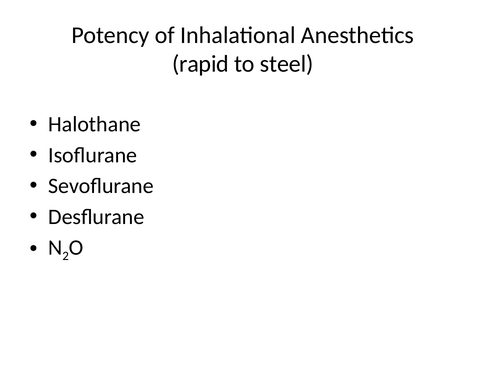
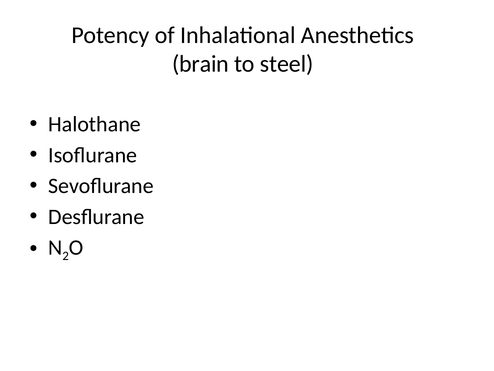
rapid: rapid -> brain (201, 64)
